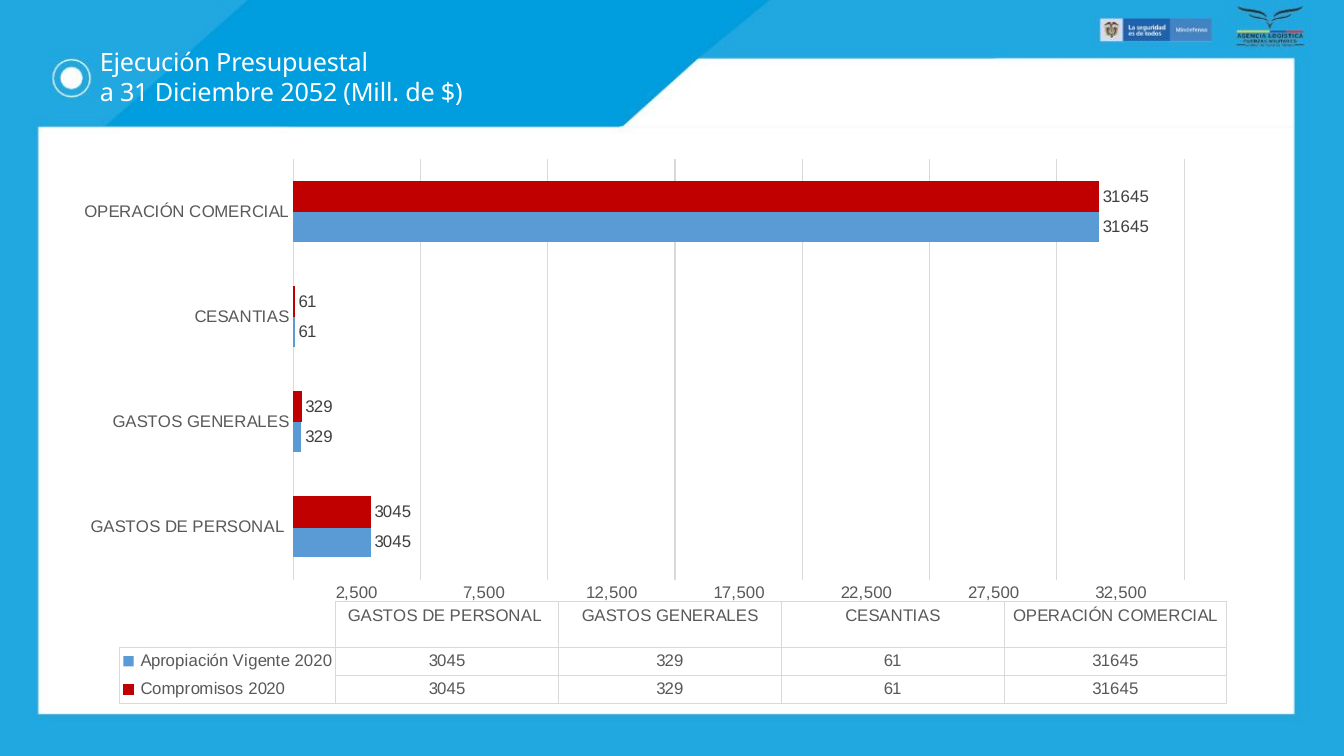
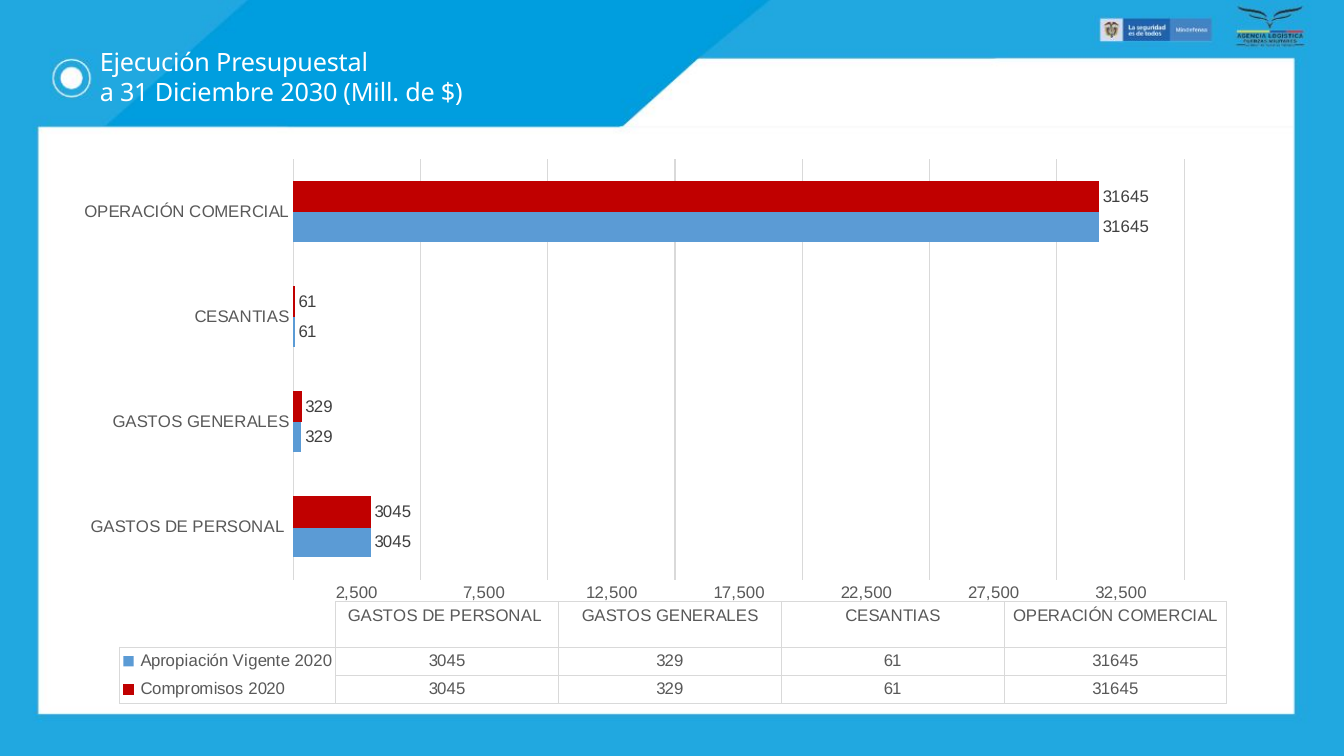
2052: 2052 -> 2030 (309, 93)
